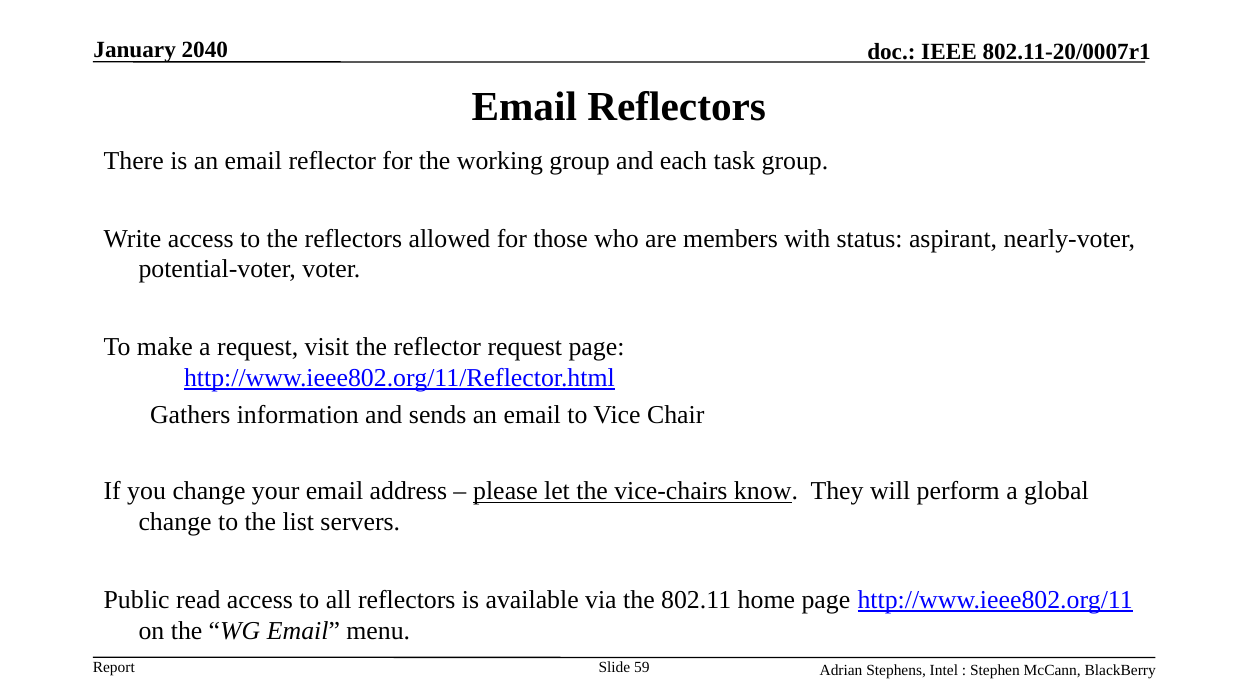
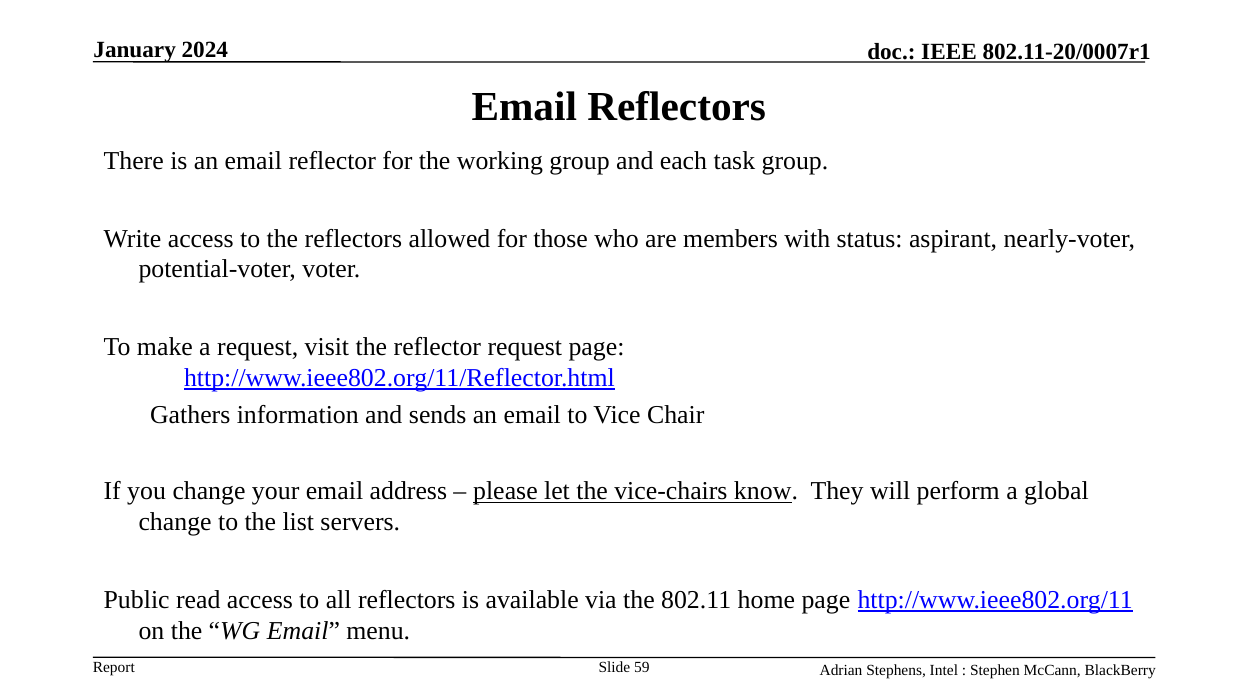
2040: 2040 -> 2024 (205, 50)
